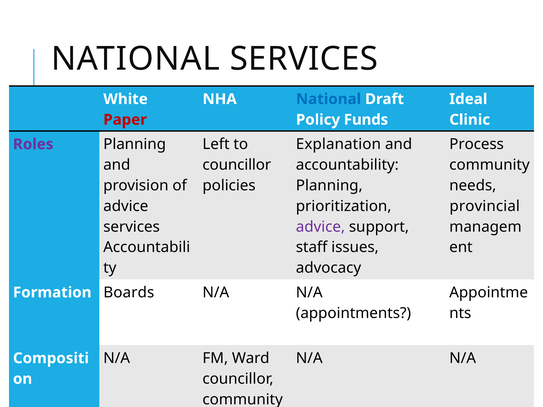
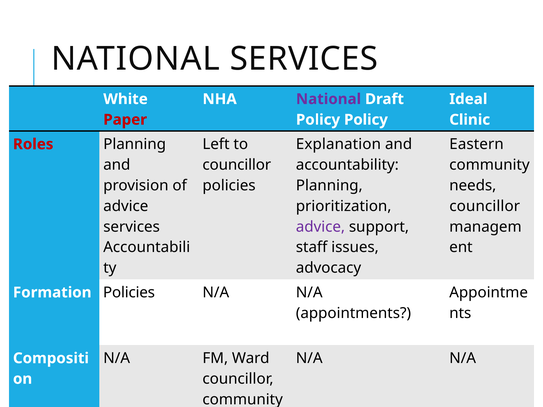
National colour: blue -> purple (329, 99)
Policy Funds: Funds -> Policy (366, 120)
Process: Process -> Eastern (477, 144)
Roles colour: purple -> red (33, 144)
provincial: provincial -> councillor (485, 206)
Formation Boards: Boards -> Policies (129, 293)
